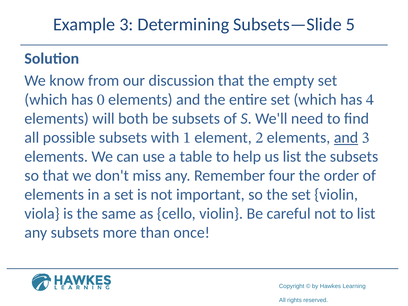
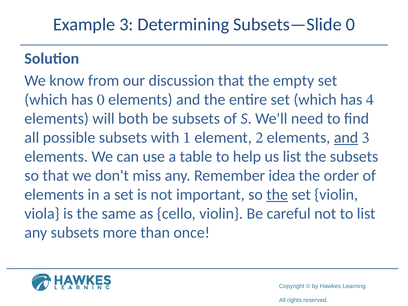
Subsets—Slide 5: 5 -> 0 (350, 24)
four: four -> idea (282, 176)
the underline: none -> present (277, 195)
